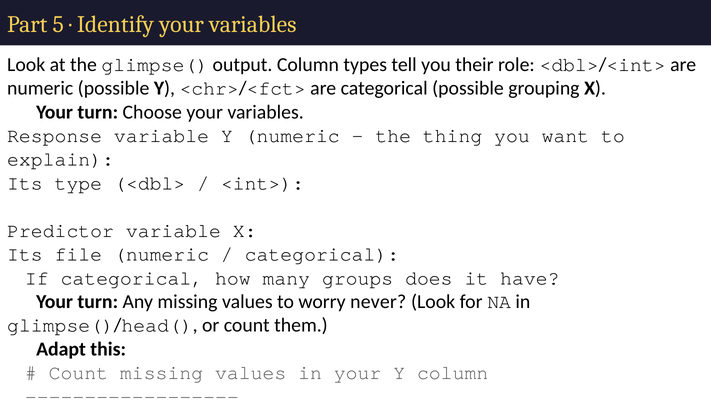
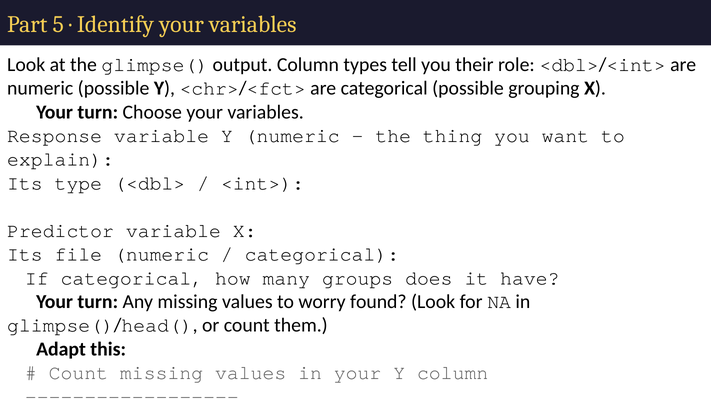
never: never -> found (378, 302)
